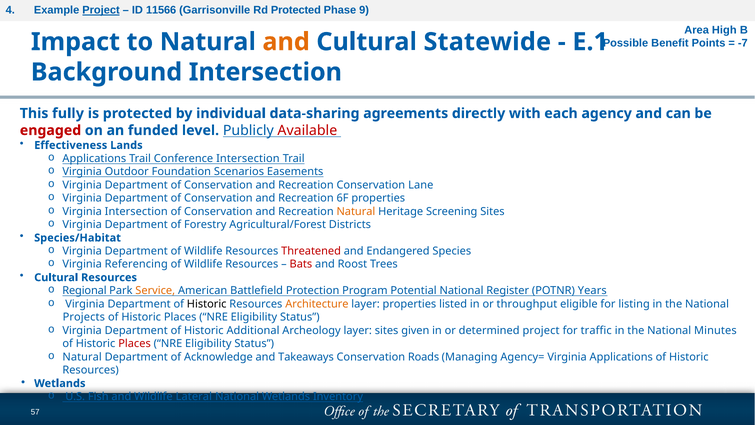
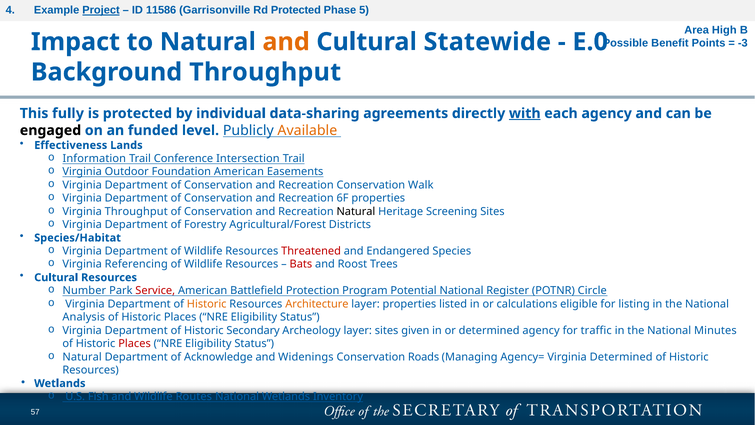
11566: 11566 -> 11586 (161, 10)
9: 9 -> 5 (364, 10)
E.1: E.1 -> E.0 (590, 42)
-7: -7 -> -3 (743, 43)
Background Intersection: Intersection -> Throughput (265, 72)
with underline: none -> present (525, 113)
engaged colour: red -> black (50, 130)
Available colour: red -> orange (307, 130)
Applications: Applications -> Information (94, 158)
Foundation Scenarios: Scenarios -> American (239, 172)
Lane: Lane -> Walk (421, 185)
Virginia Intersection: Intersection -> Throughput (136, 211)
Natural colour: orange -> black (356, 211)
Regional: Regional -> Number (84, 291)
Service colour: orange -> red (155, 291)
Years: Years -> Circle (592, 291)
Historic colour: black -> orange (207, 304)
throughput: throughput -> calculations (527, 304)
Projects: Projects -> Analysis (84, 317)
Additional: Additional -> Secondary (253, 330)
determined project: project -> agency (541, 330)
Takeaways: Takeaways -> Widenings (306, 357)
Virginia Applications: Applications -> Determined (621, 357)
Lateral: Lateral -> Routes (194, 396)
